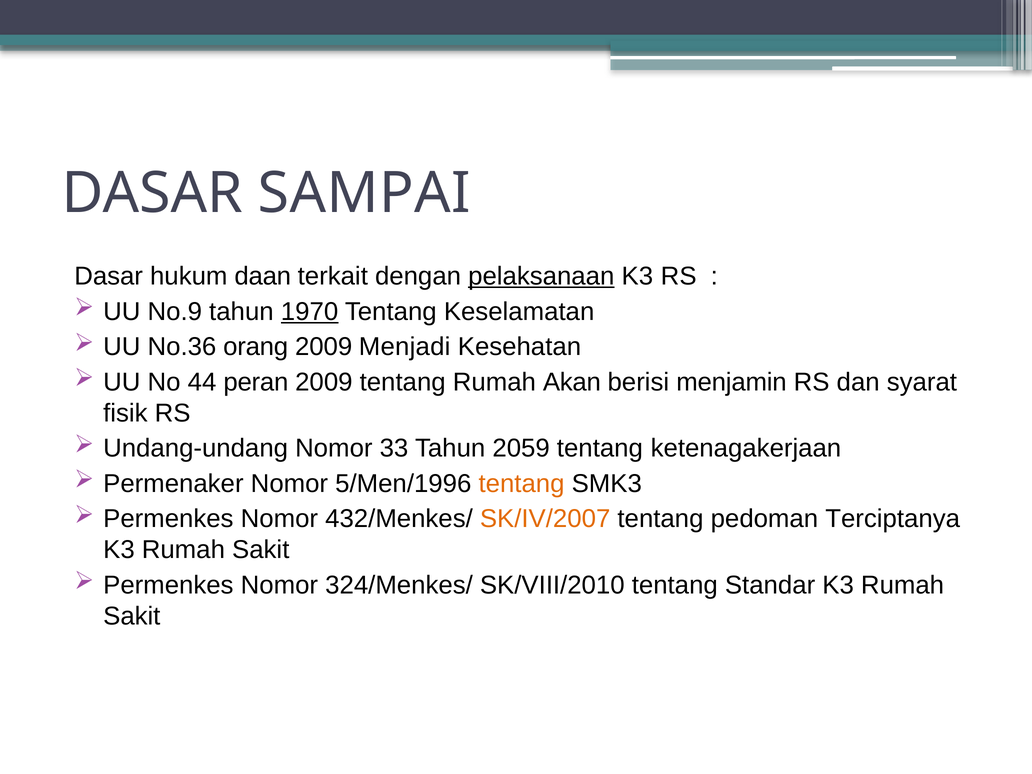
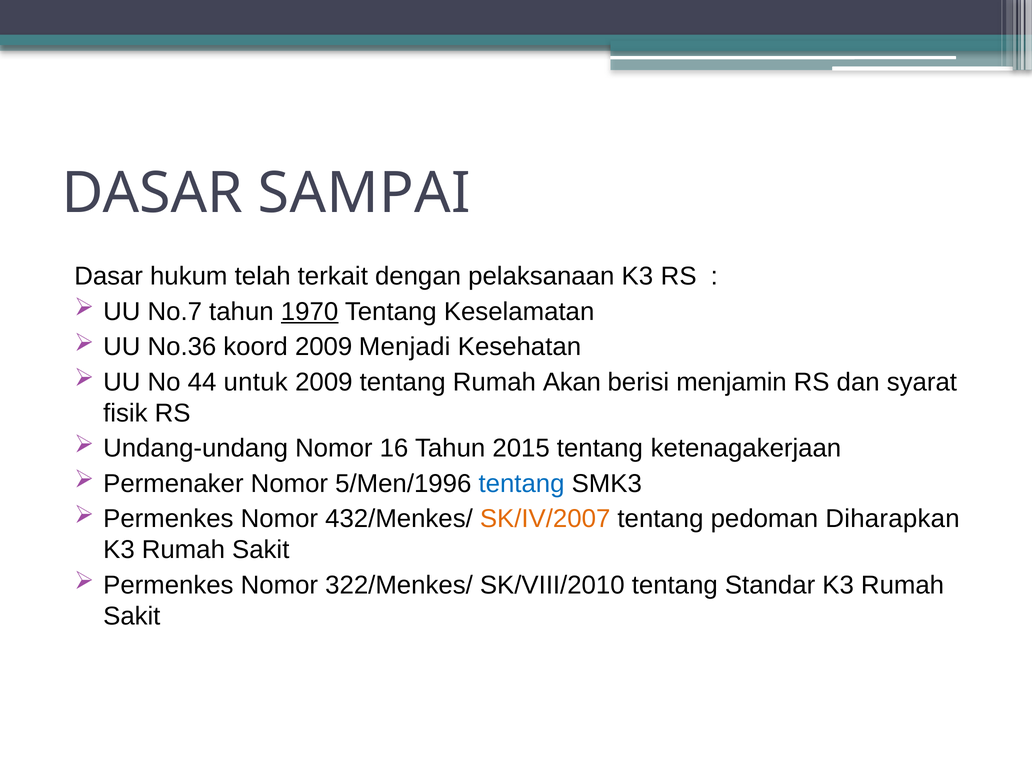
daan: daan -> telah (263, 276)
pelaksanaan underline: present -> none (541, 276)
No.9: No.9 -> No.7 (175, 312)
orang: orang -> koord (256, 347)
peran: peran -> untuk (256, 382)
33: 33 -> 16 (394, 448)
2059: 2059 -> 2015 (521, 448)
tentang colour: orange -> blue (522, 484)
Terciptanya: Terciptanya -> Diharapkan (893, 519)
324/Menkes/: 324/Menkes/ -> 322/Menkes/ (399, 585)
